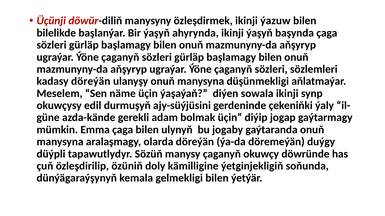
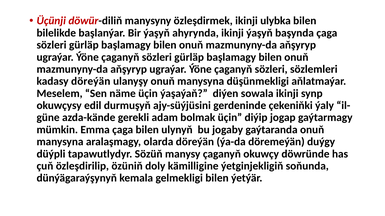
ýazuw: ýazuw -> ulybka (276, 21)
